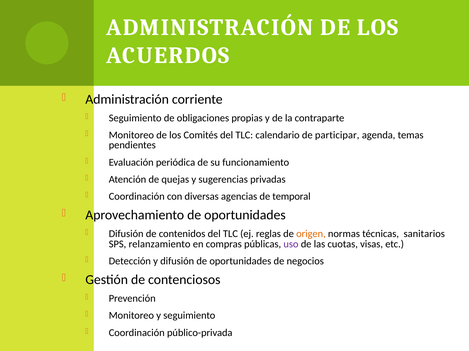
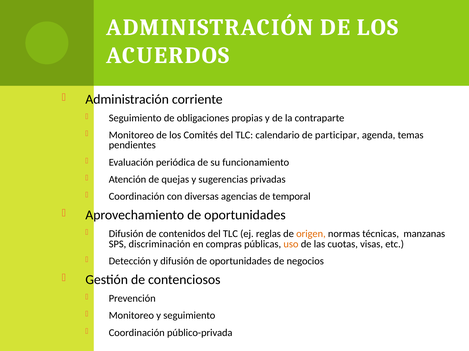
sanitarios: sanitarios -> manzanas (424, 234)
relanzamiento: relanzamiento -> discriminación (160, 244)
uso colour: purple -> orange (291, 244)
